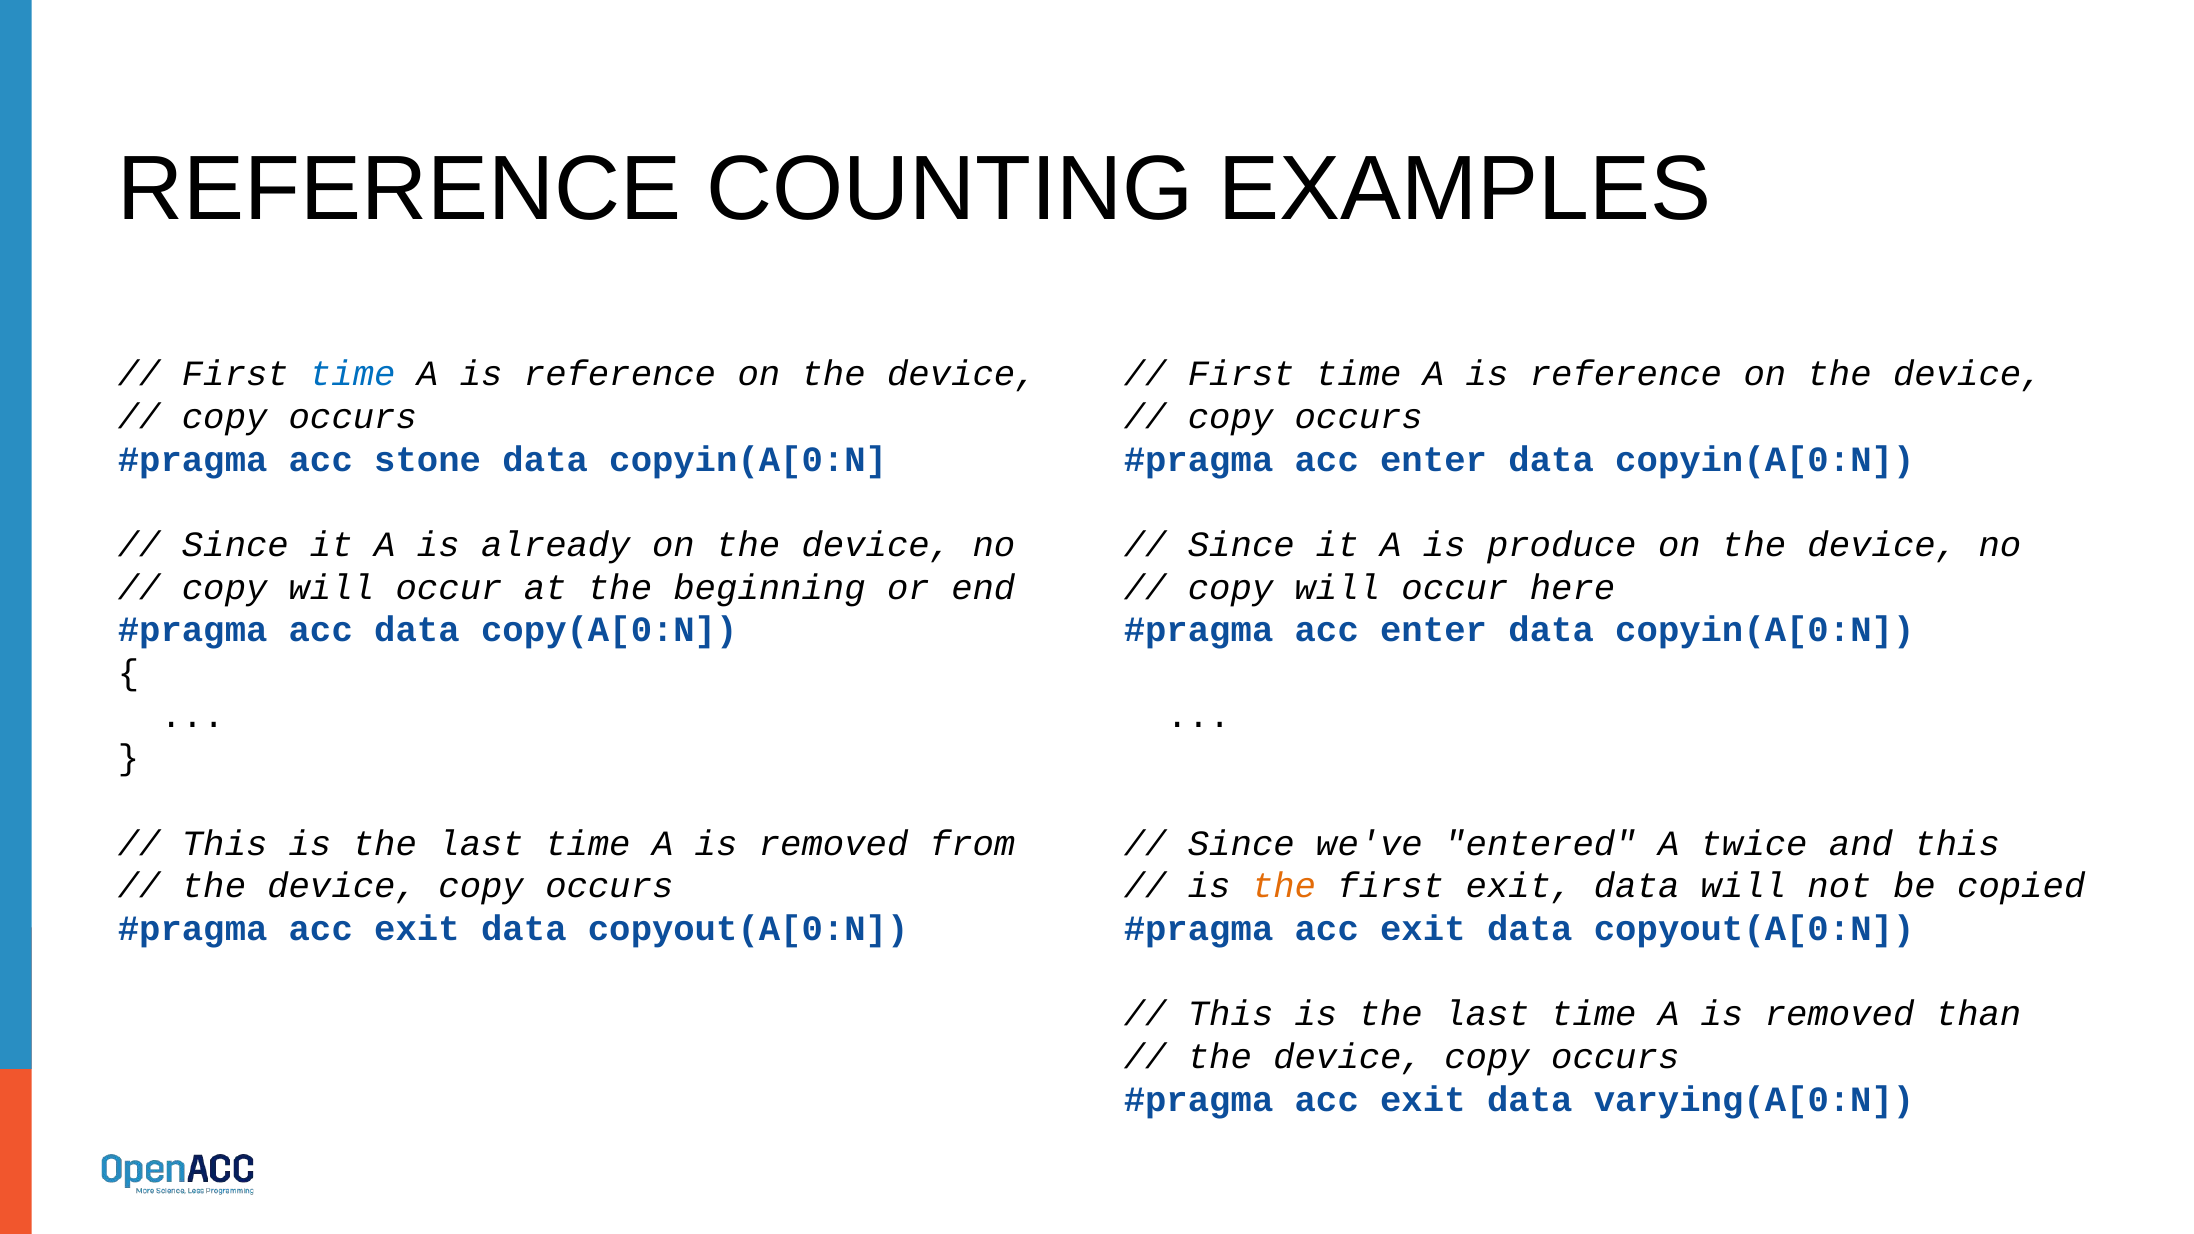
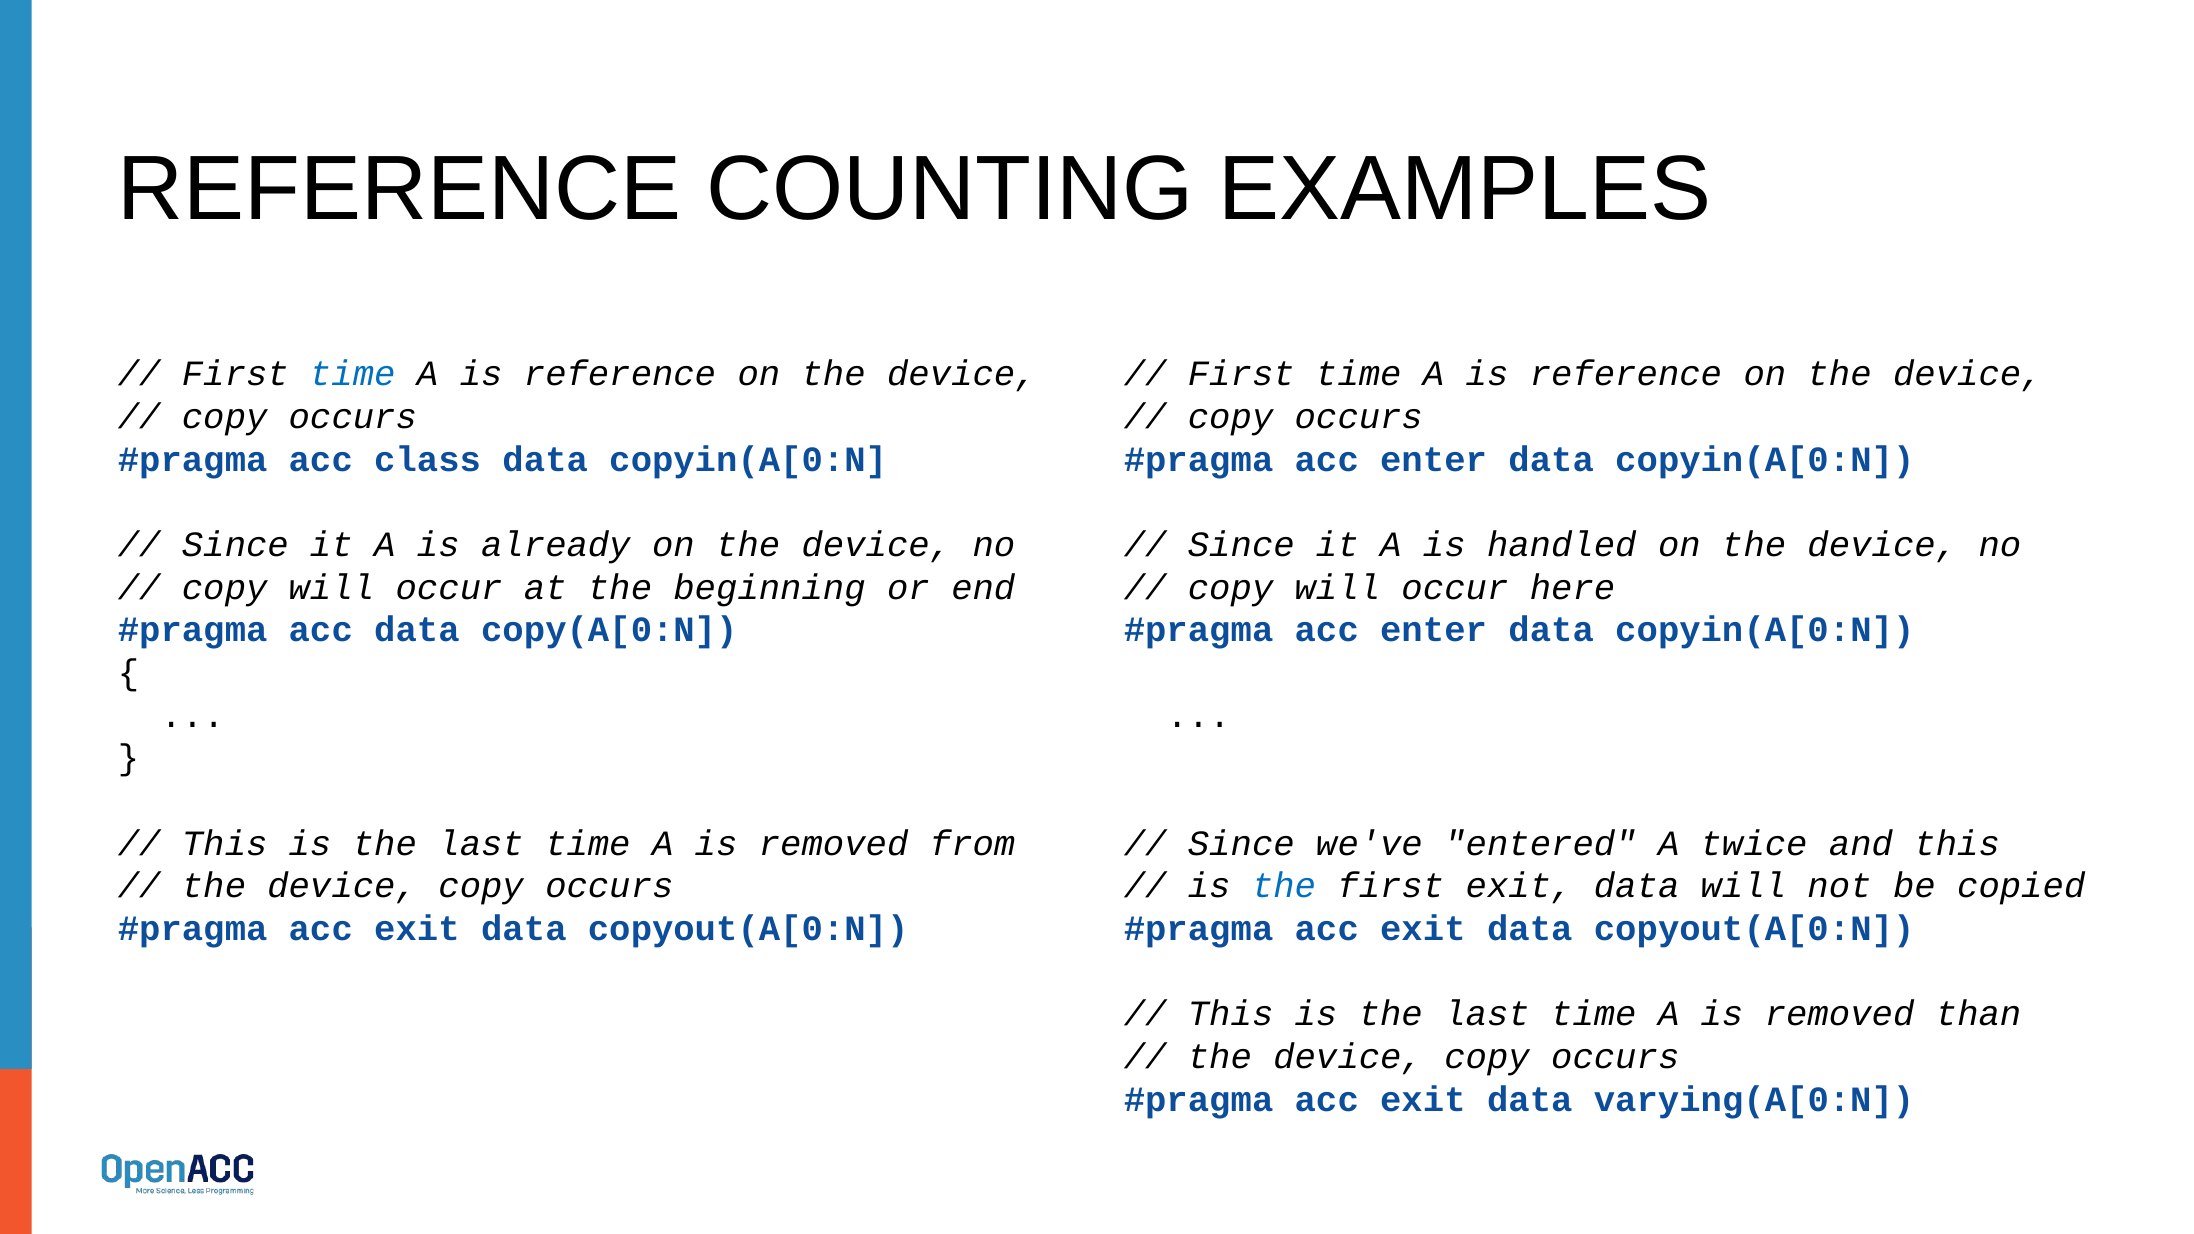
stone: stone -> class (428, 459)
produce: produce -> handled (1562, 545)
the colour: orange -> blue (1284, 886)
